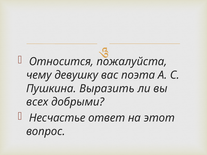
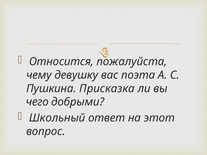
Выразить: Выразить -> Присказка (107, 89)
всех: всех -> чего (37, 102)
Несчастье: Несчастье -> Школьный (57, 118)
